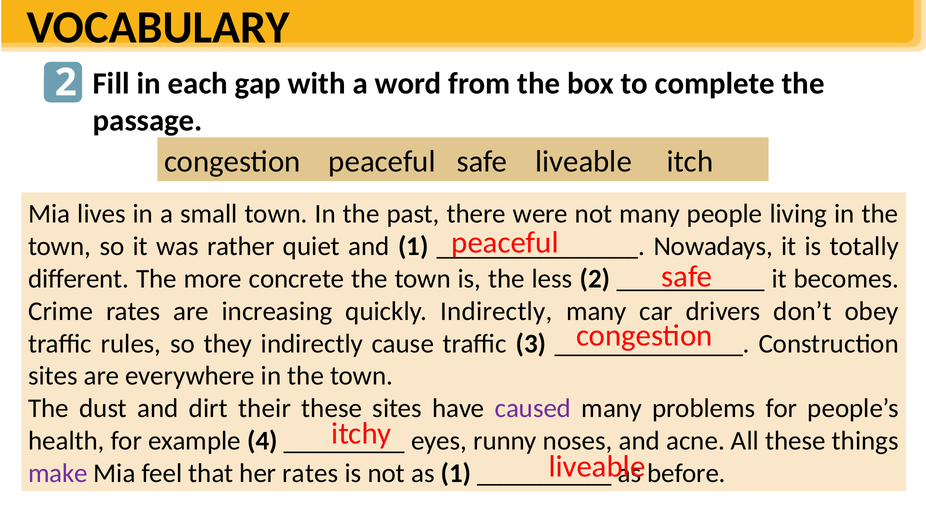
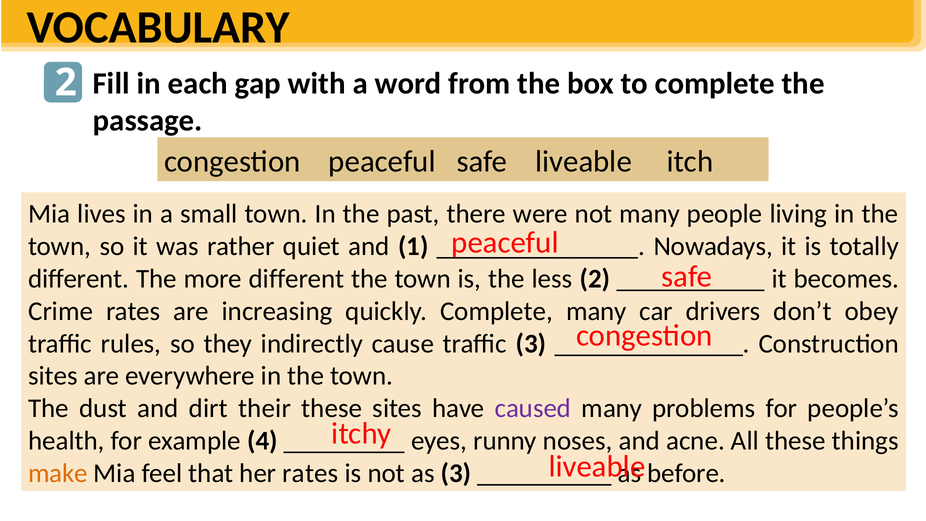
more concrete: concrete -> different (297, 279)
quickly Indirectly: Indirectly -> Complete (497, 311)
make colour: purple -> orange (58, 473)
as 1: 1 -> 3 (456, 473)
